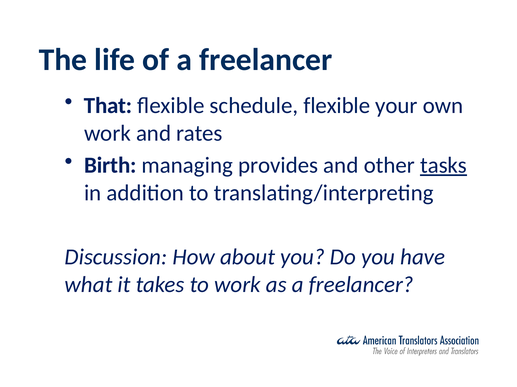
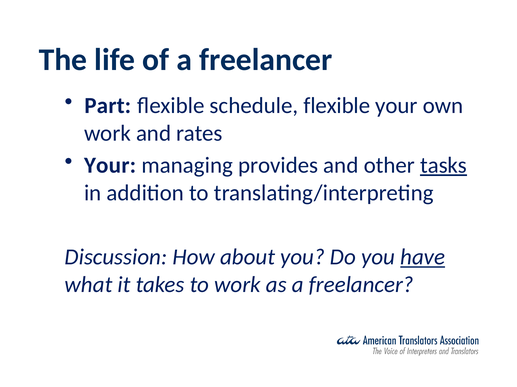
That: That -> Part (108, 106)
Birth: Birth -> Your (110, 166)
have underline: none -> present (423, 258)
